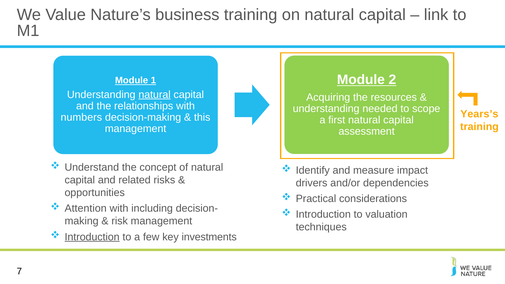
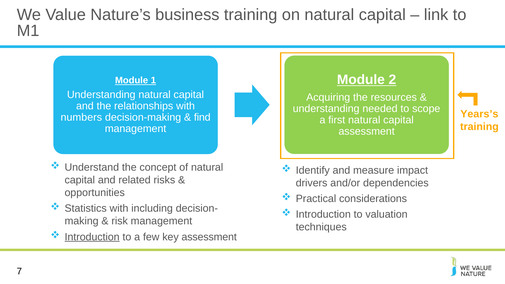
natural underline: present -> none (155, 95)
this: this -> find (202, 117)
Attention: Attention -> Statistics (86, 209)
key investments: investments -> assessment (209, 237)
